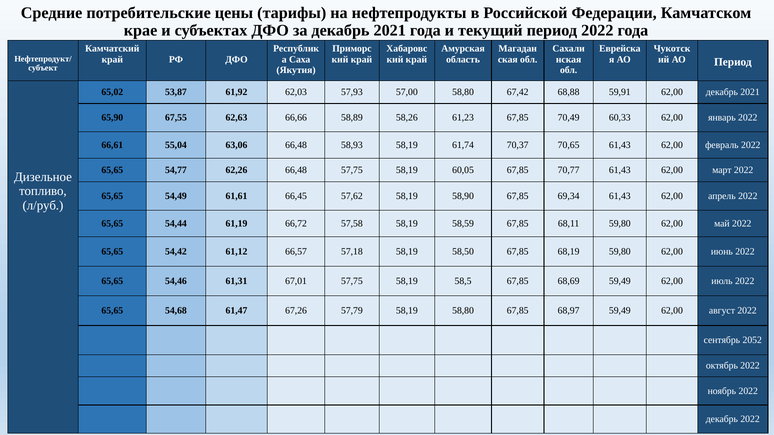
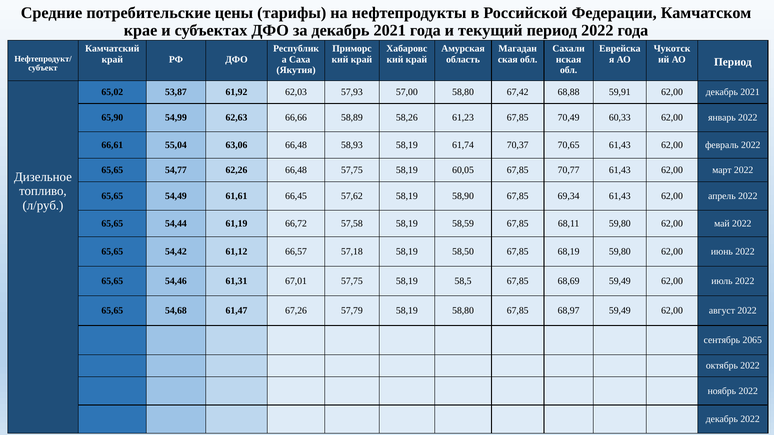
67,55: 67,55 -> 54,99 (176, 118)
2052: 2052 -> 2065 (752, 340)
